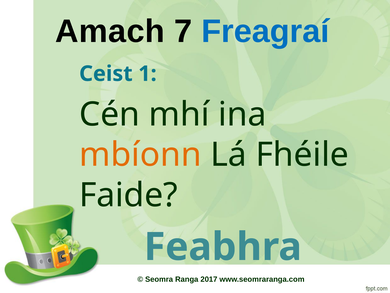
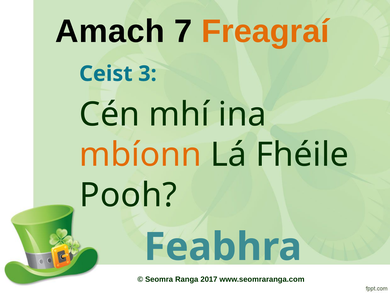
Freagraí colour: blue -> orange (265, 31)
1: 1 -> 3 (147, 74)
Faide: Faide -> Pooh (128, 195)
